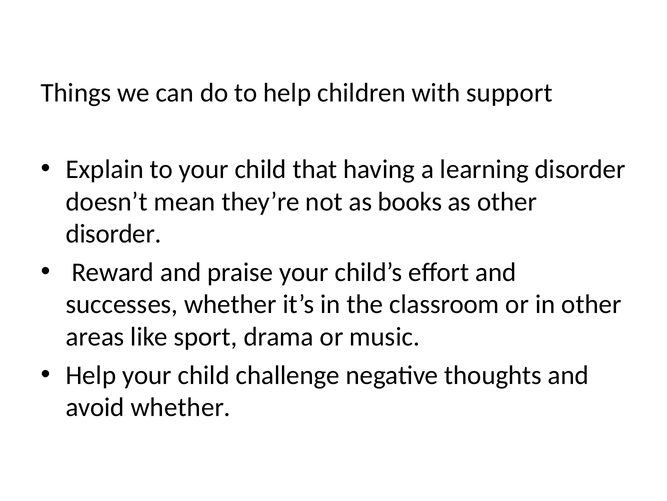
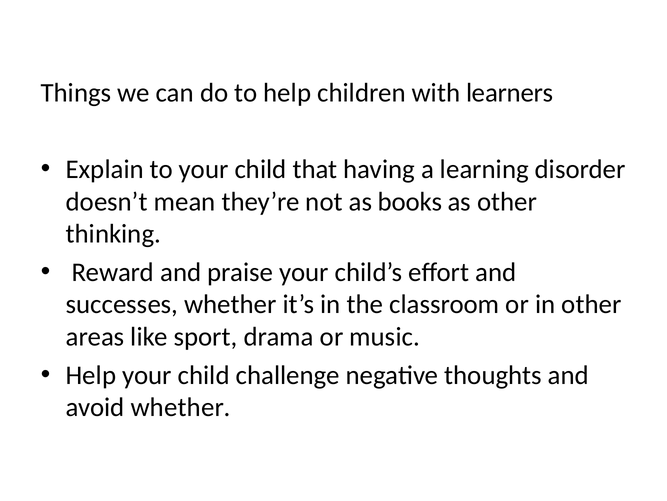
support: support -> learners (510, 93)
disorder: disorder -> thinking (113, 234)
